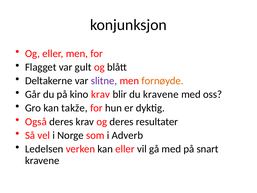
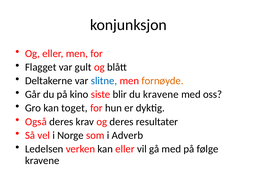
slitne colour: purple -> blue (104, 81)
kino krav: krav -> siste (101, 94)
takže: takže -> toget (74, 108)
snart: snart -> følge (208, 149)
